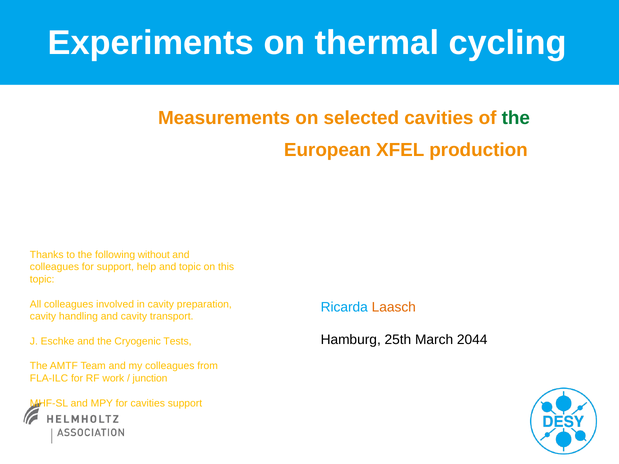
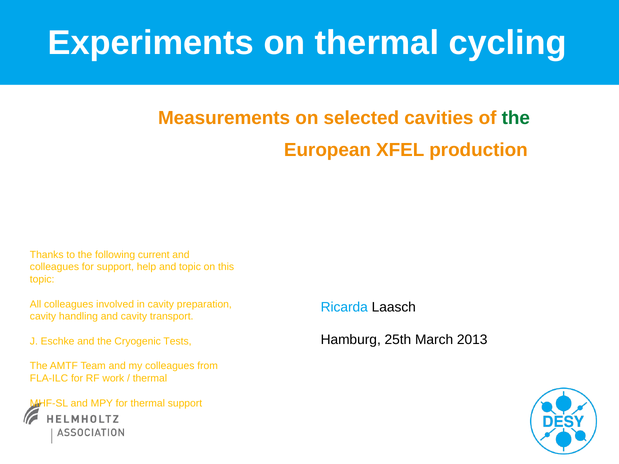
without: without -> current (154, 255)
Laasch colour: orange -> black (394, 307)
2044: 2044 -> 2013 (472, 340)
junction: junction -> thermal (150, 379)
for cavities: cavities -> thermal (148, 403)
